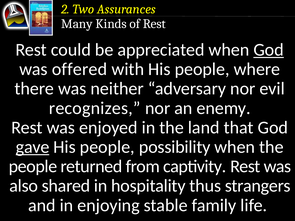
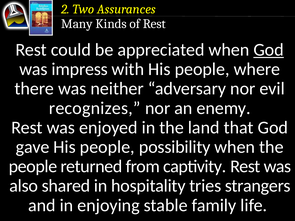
offered: offered -> impress (80, 69)
gave underline: present -> none (33, 147)
thus: thus -> tries (205, 186)
